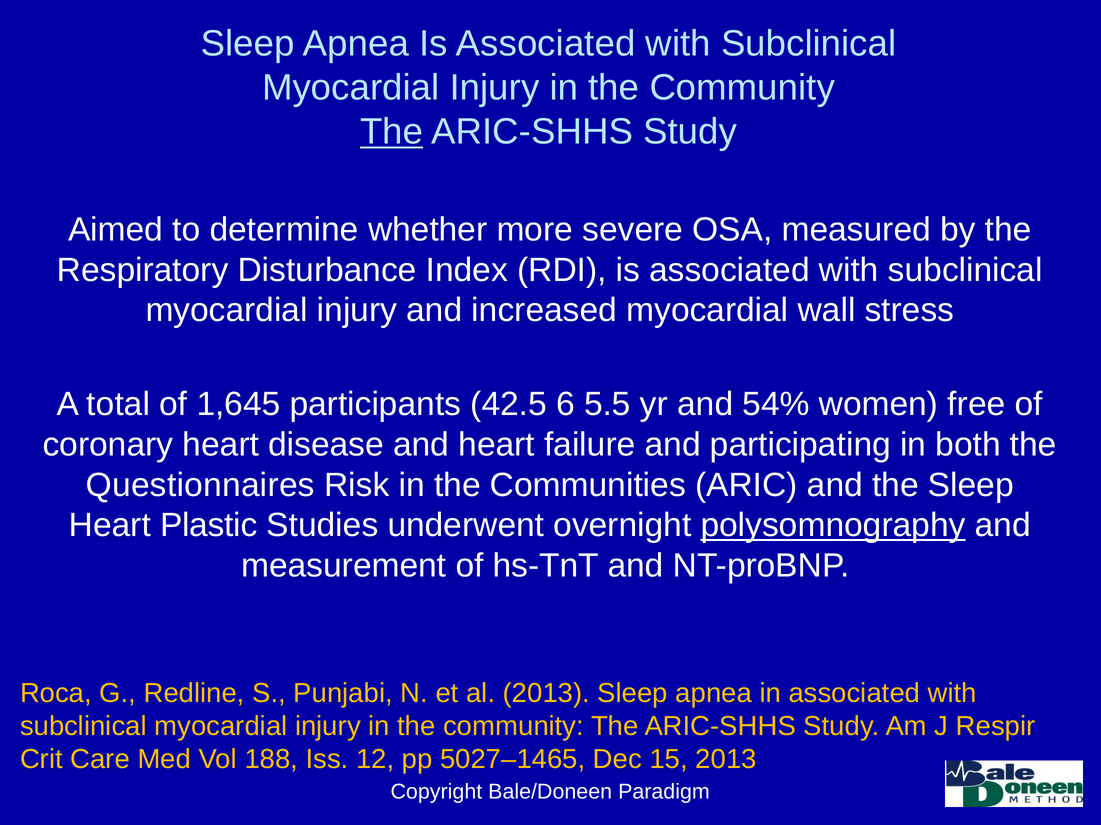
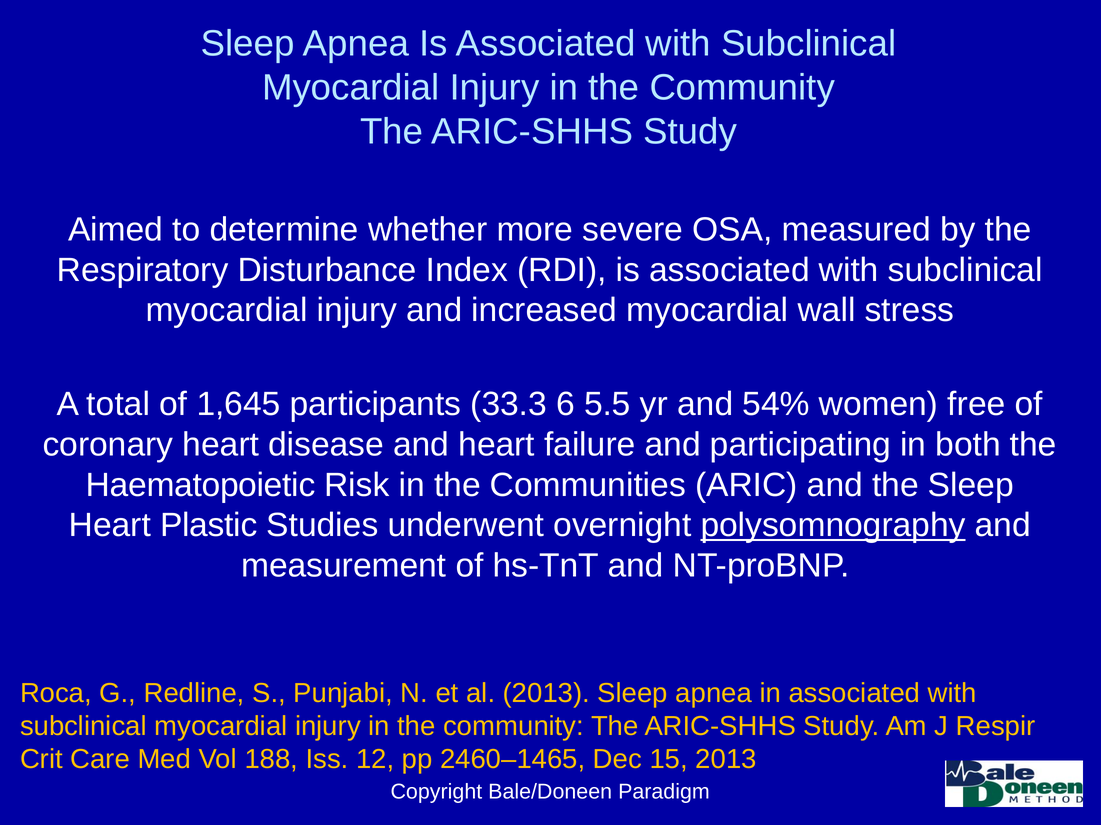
The underline: present -> none (392, 132)
42.5: 42.5 -> 33.3 (509, 405)
Questionnaires: Questionnaires -> Haematopoietic (201, 485)
5027–1465: 5027–1465 -> 2460–1465 (513, 760)
